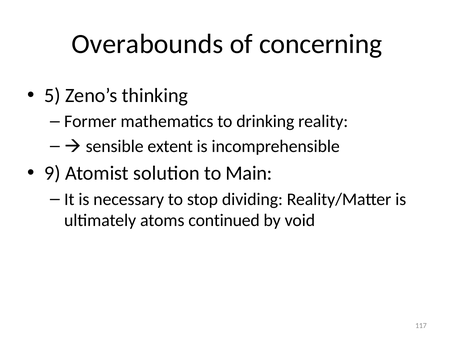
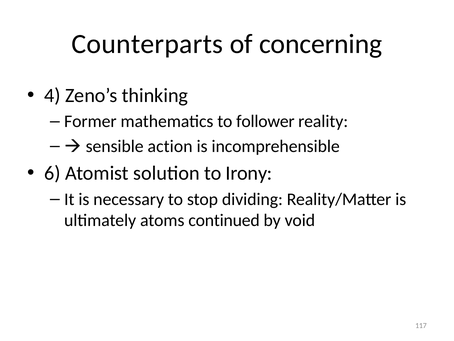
Overabounds: Overabounds -> Counterparts (147, 44)
5: 5 -> 4 (52, 95)
drinking: drinking -> follower (265, 121)
extent: extent -> action (170, 146)
9: 9 -> 6 (52, 173)
Main: Main -> Irony (249, 173)
